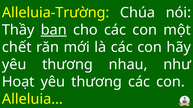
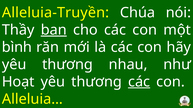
Alleluia-Trường: Alleluia-Trường -> Alleluia-Truyền (56, 13)
chết: chết -> bình (17, 47)
các underline: none -> present (139, 82)
